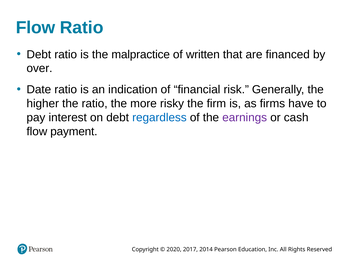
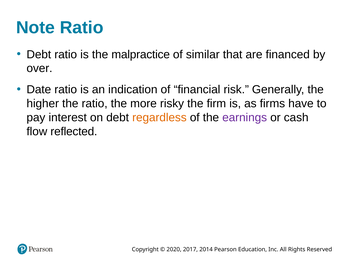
Flow: Flow -> Note (36, 28)
written: written -> similar (203, 55)
regardless colour: blue -> orange (159, 118)
payment: payment -> reflected (74, 132)
